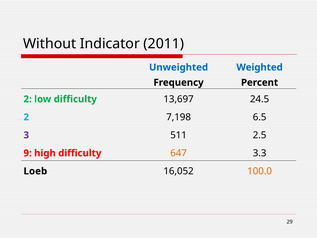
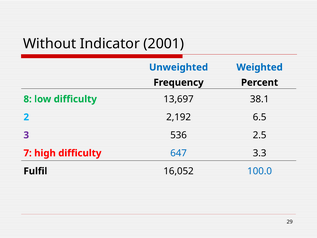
2011: 2011 -> 2001 (164, 44)
2: 2 -> 8 (28, 99)
24.5: 24.5 -> 38.1 (260, 99)
7,198: 7,198 -> 2,192 (179, 117)
511: 511 -> 536 (179, 135)
9: 9 -> 7 (28, 153)
647 colour: orange -> blue (179, 153)
Loeb: Loeb -> Fulfil (35, 171)
100.0 colour: orange -> blue (260, 171)
